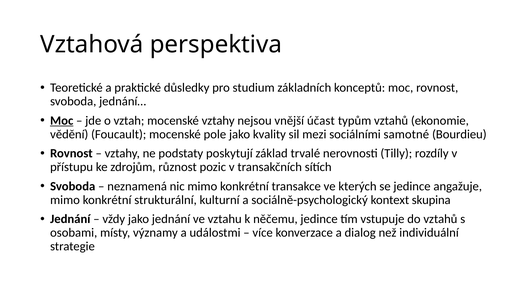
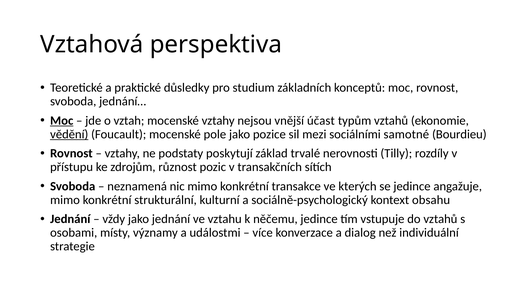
vědění underline: none -> present (69, 134)
kvality: kvality -> pozice (269, 134)
skupina: skupina -> obsahu (431, 200)
